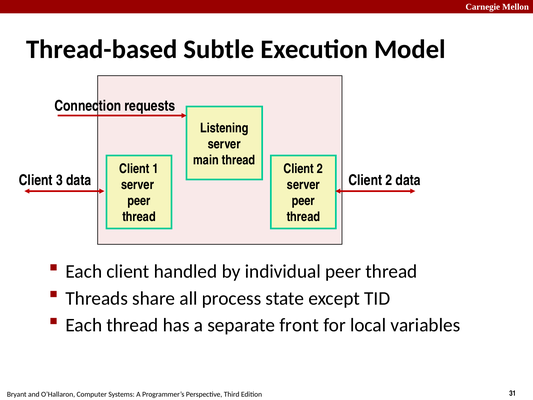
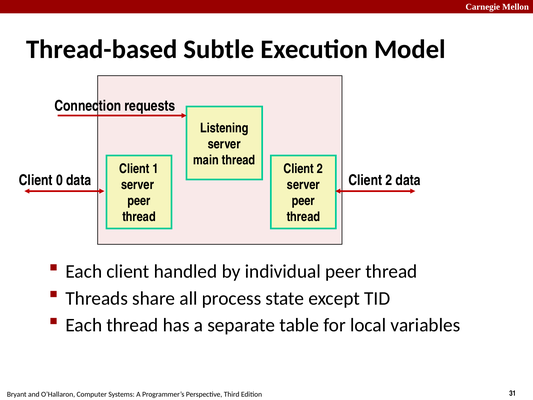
3: 3 -> 0 (59, 180)
front: front -> table (299, 325)
